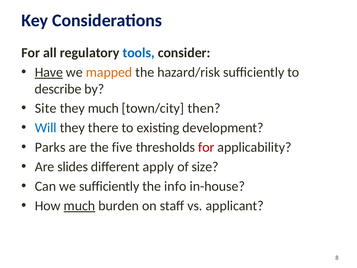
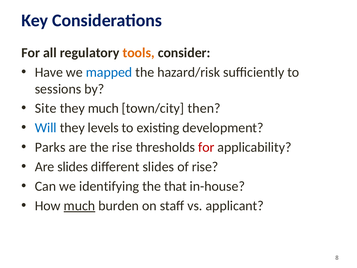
tools colour: blue -> orange (139, 53)
Have underline: present -> none (49, 72)
mapped colour: orange -> blue (109, 72)
describe: describe -> sessions (58, 89)
there: there -> levels (103, 128)
the five: five -> rise (122, 147)
different apply: apply -> slides (158, 167)
of size: size -> rise (205, 167)
we sufficiently: sufficiently -> identifying (109, 186)
info: info -> that (175, 186)
